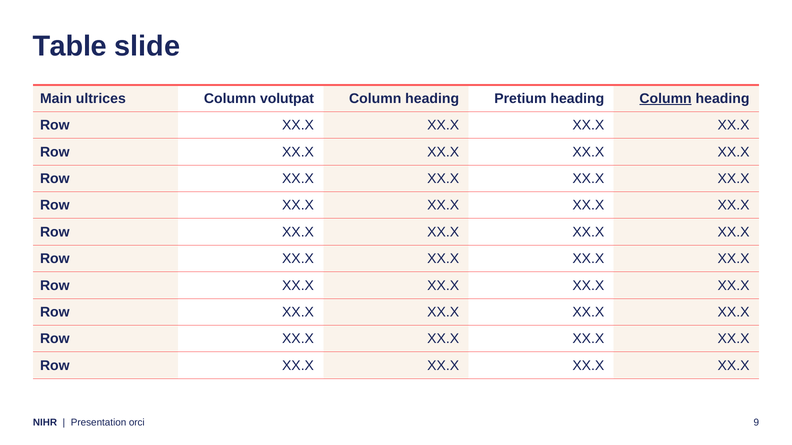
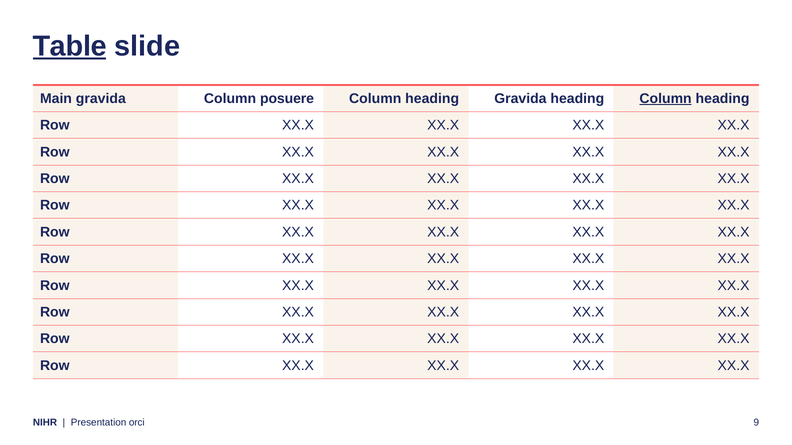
Table underline: none -> present (70, 46)
Main ultrices: ultrices -> gravida (101, 99)
volutpat: volutpat -> posuere (287, 99)
heading Pretium: Pretium -> Gravida (520, 99)
